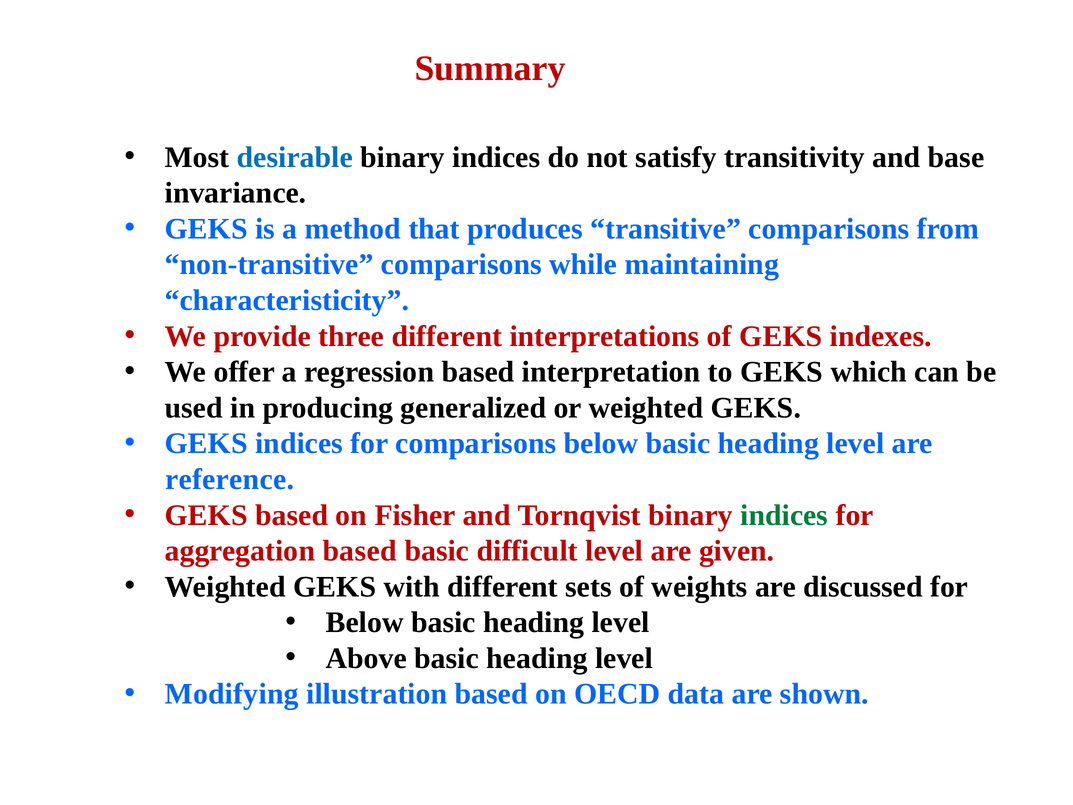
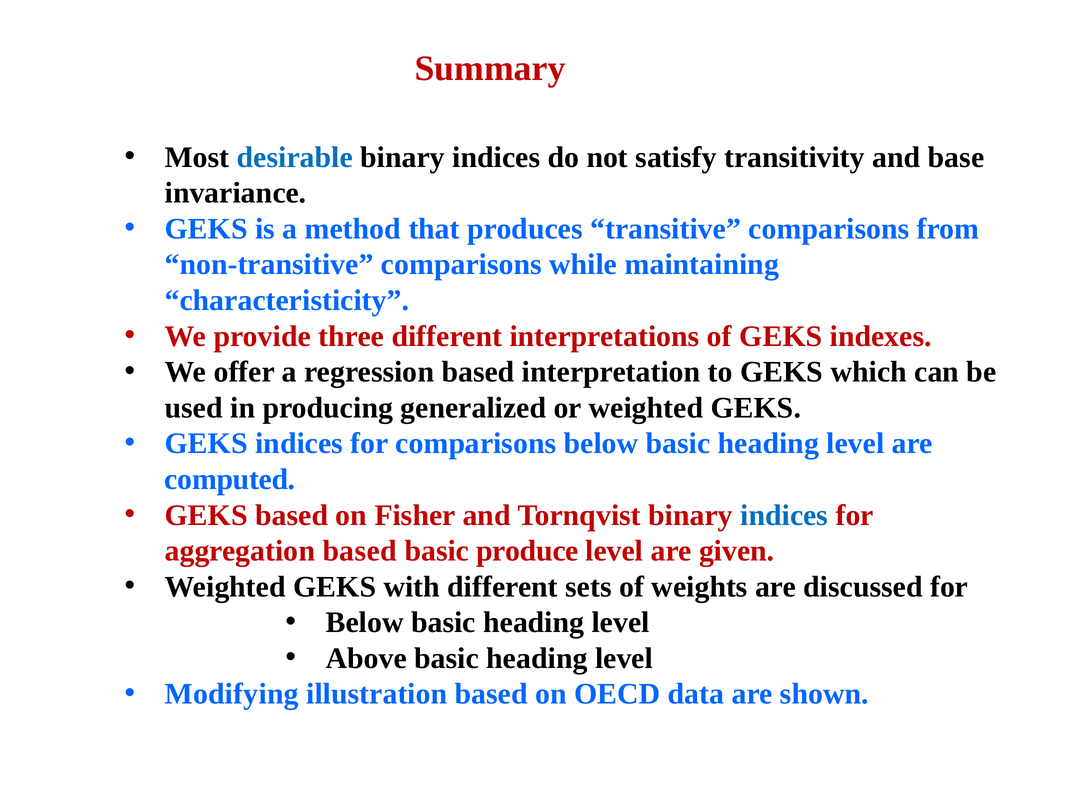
reference: reference -> computed (230, 479)
indices colour: green -> blue (784, 515)
difficult: difficult -> produce (527, 551)
